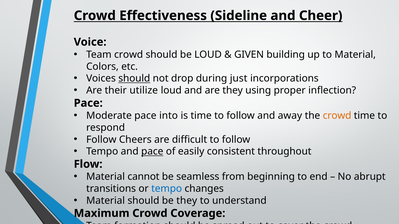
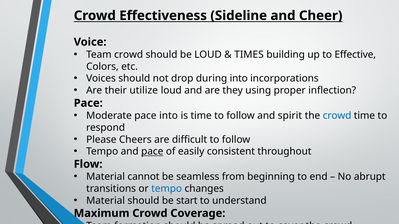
GIVEN: GIVEN -> TIMES (249, 55)
to Material: Material -> Effective (355, 55)
should underline: present -> none (134, 79)
during just: just -> into (239, 79)
away: away -> spirit (290, 116)
crowd colour: orange -> blue (337, 116)
Follow: Follow -> Please (101, 140)
be they: they -> start (187, 201)
